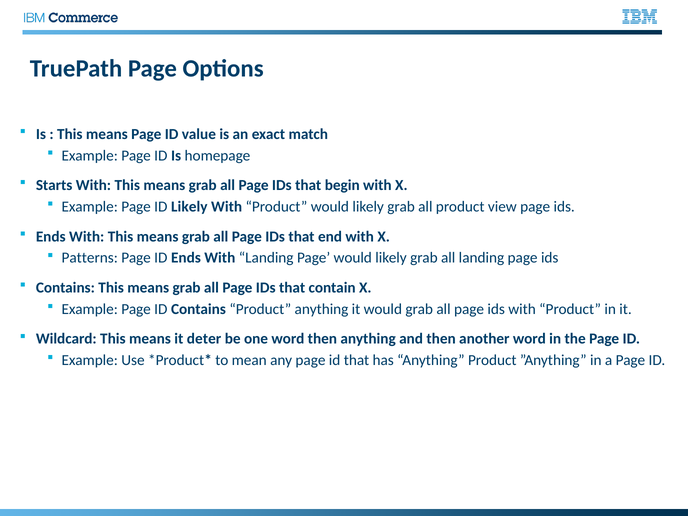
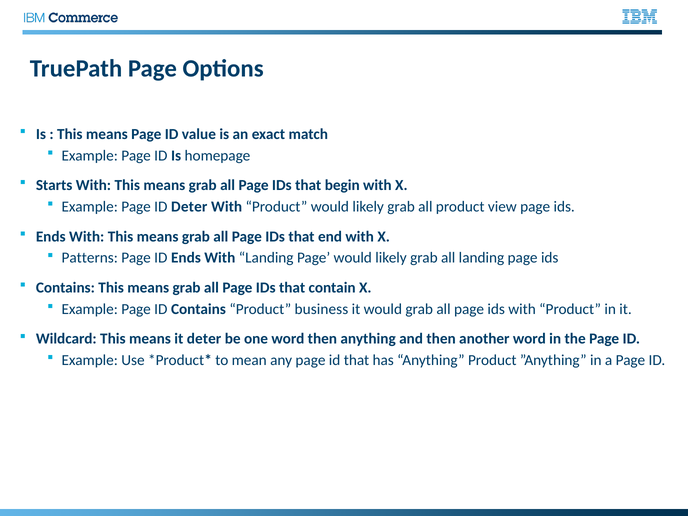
ID Likely: Likely -> Deter (189, 207)
Product anything: anything -> business (321, 309)
